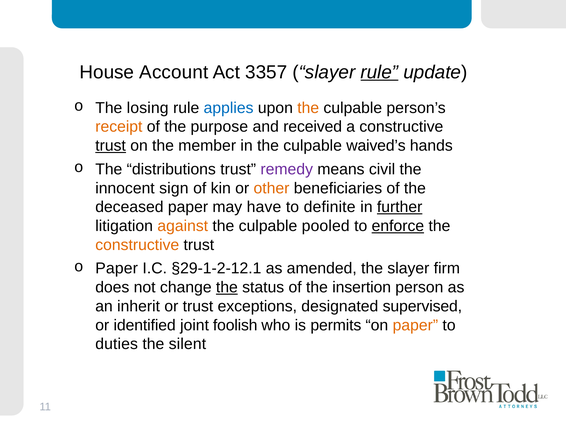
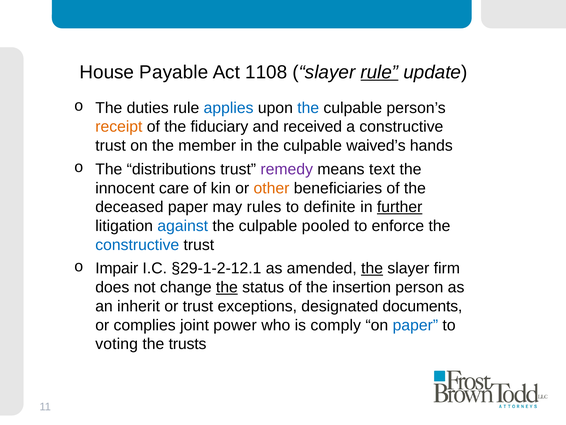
Account: Account -> Payable (174, 72)
3357: 3357 -> 1108 (266, 72)
losing: losing -> duties (148, 108)
the colour: orange -> blue (308, 108)
purpose: purpose -> fiduciary (219, 127)
trust underline: present -> none (111, 145)
civil: civil -> text (382, 169)
sign: sign -> care (174, 188)
have: have -> rules (264, 207)
against colour: orange -> blue (183, 226)
enforce underline: present -> none (398, 226)
constructive colour: orange -> blue (137, 245)
Paper: Paper -> Impair (117, 268)
the underline: none -> present (372, 268)
supervised: supervised -> documents (422, 306)
identified: identified -> complies (145, 325)
foolish: foolish -> power (235, 325)
permits: permits -> comply (336, 325)
paper colour: orange -> blue (415, 325)
duties: duties -> voting (117, 344)
silent: silent -> trusts (188, 344)
